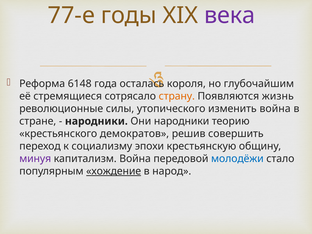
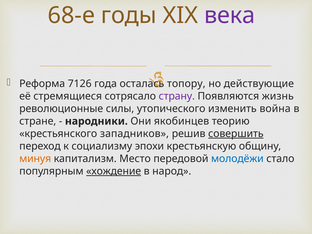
77-е: 77-е -> 68-е (71, 15)
6148: 6148 -> 7126 (80, 84)
короля: короля -> топору (186, 84)
глубочайшим: глубочайшим -> действующие (259, 84)
страну colour: orange -> purple (177, 96)
Они народники: народники -> якобинцев (182, 121)
демократов: демократов -> западников (134, 134)
совершить underline: none -> present (236, 134)
минуя colour: purple -> orange (35, 159)
капитализм Война: Война -> Место (135, 159)
